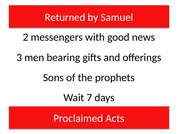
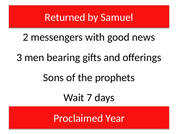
Acts: Acts -> Year (115, 118)
